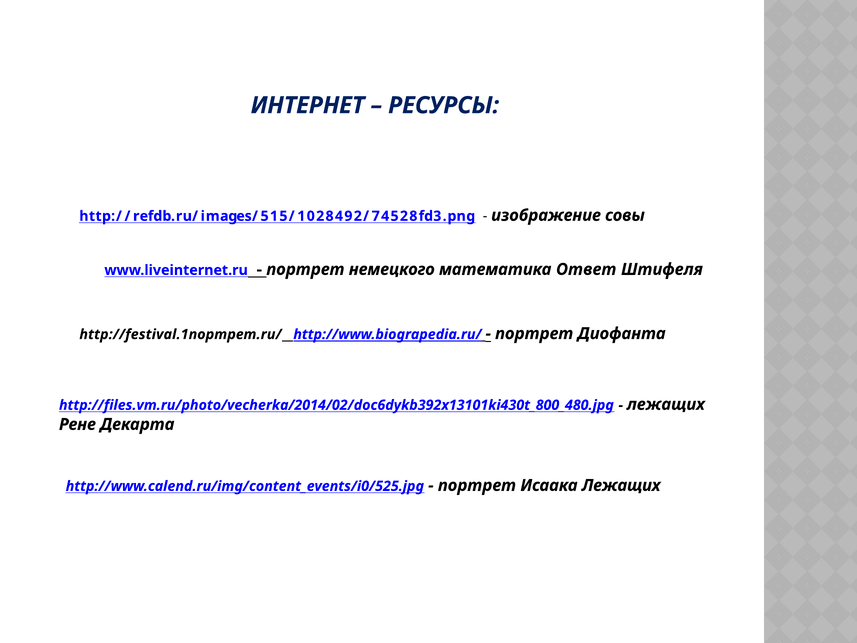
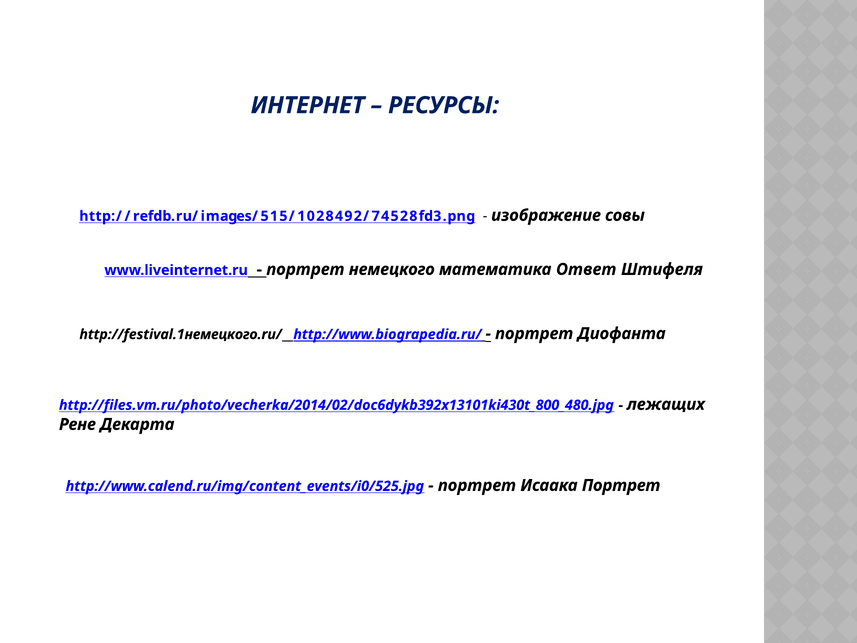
http://festival.1портрет.ru/: http://festival.1портрет.ru/ -> http://festival.1немецкого.ru/ (181, 334)
Исаака Лежащих: Лежащих -> Портрет (621, 485)
